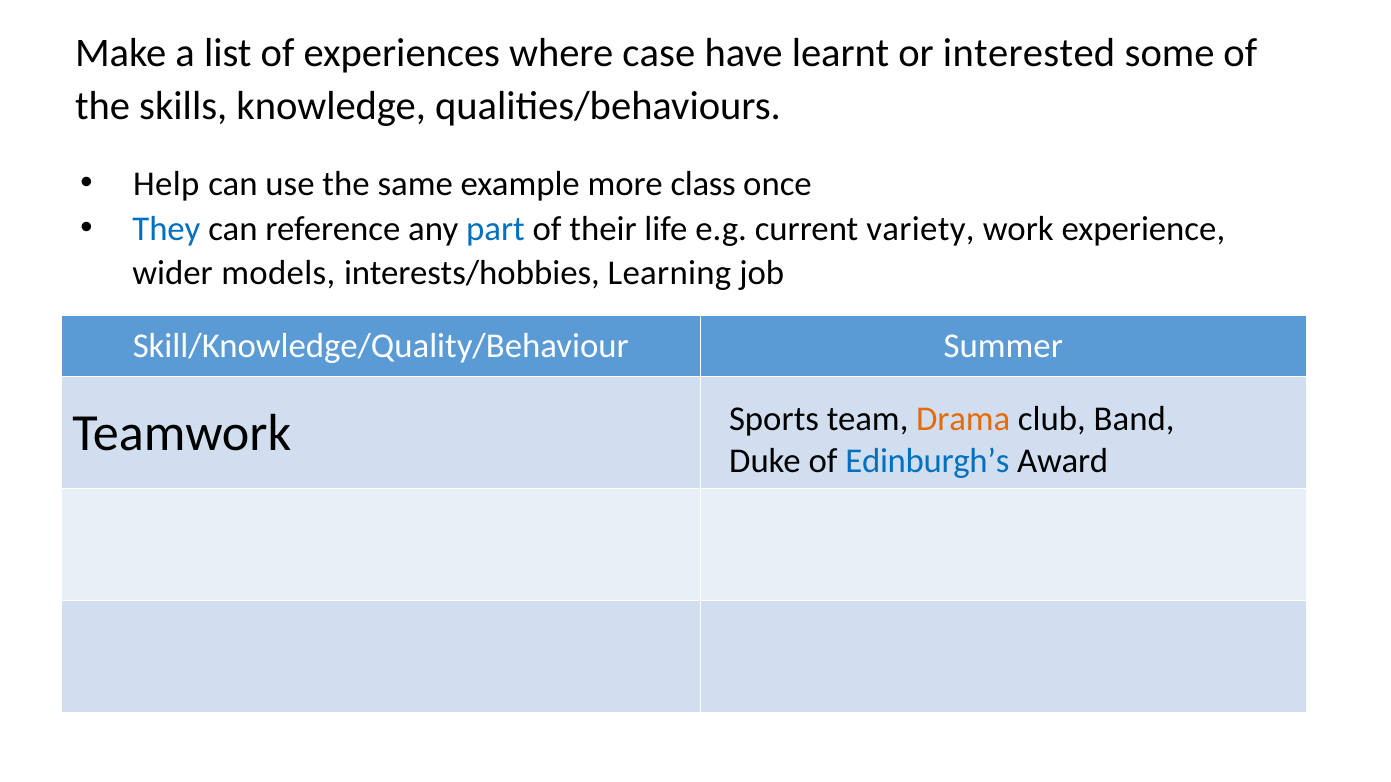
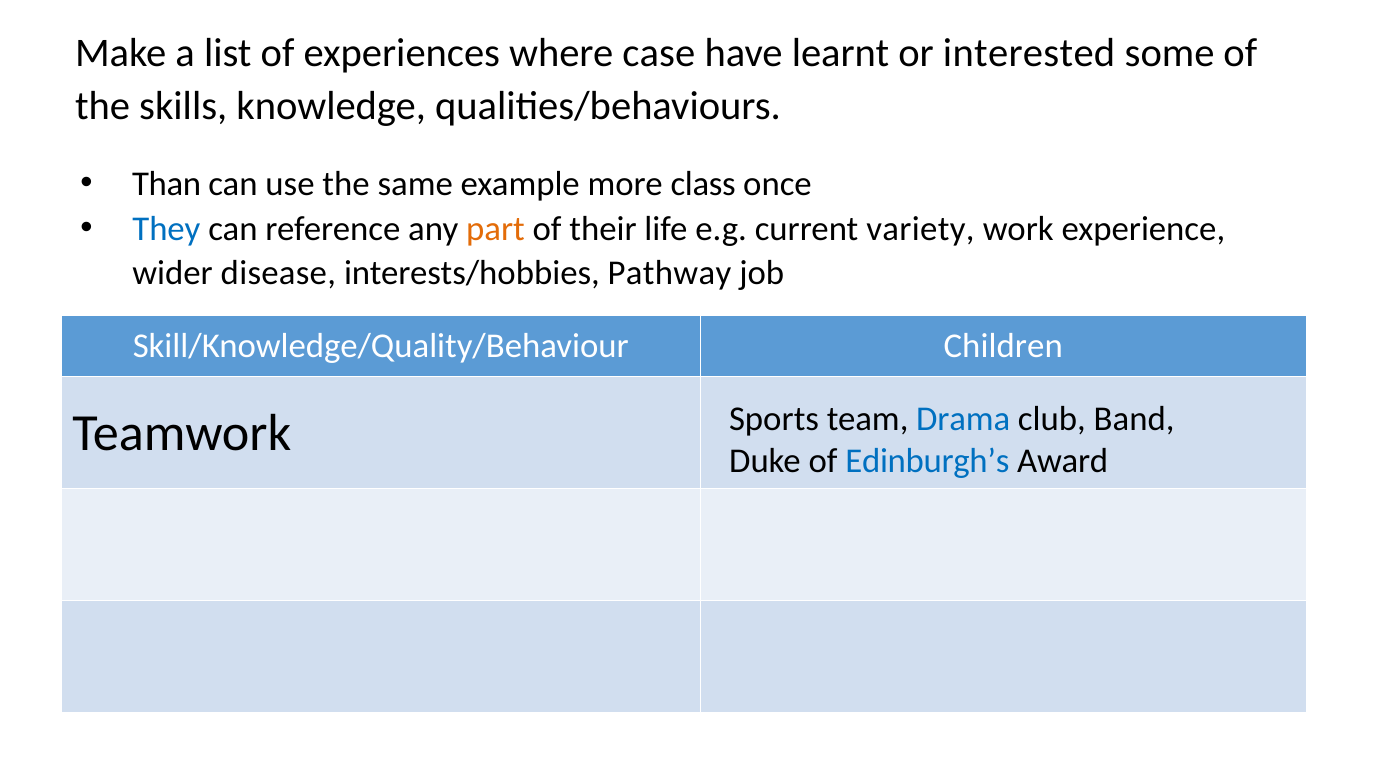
Help: Help -> Than (167, 184)
part colour: blue -> orange (495, 229)
models: models -> disease (278, 274)
Learning: Learning -> Pathway (669, 274)
Summer: Summer -> Children (1003, 347)
Drama colour: orange -> blue (963, 420)
